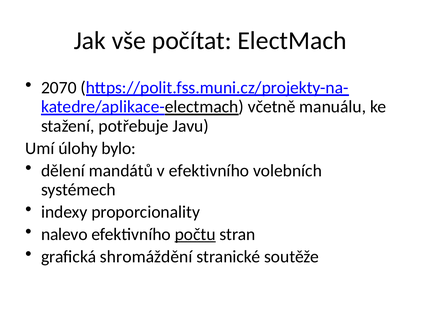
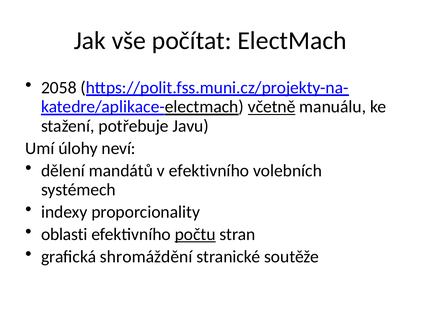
2070: 2070 -> 2058 (59, 88)
včetně underline: none -> present (272, 107)
bylo: bylo -> neví (119, 148)
nalevo: nalevo -> oblasti (64, 234)
